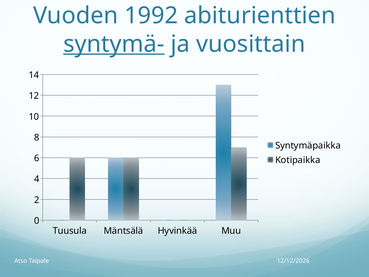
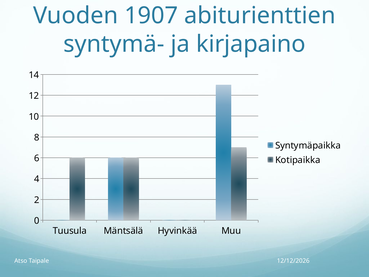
1992: 1992 -> 1907 (151, 16)
syntymä- underline: present -> none (114, 44)
vuosittain: vuosittain -> kirjapaino (251, 44)
